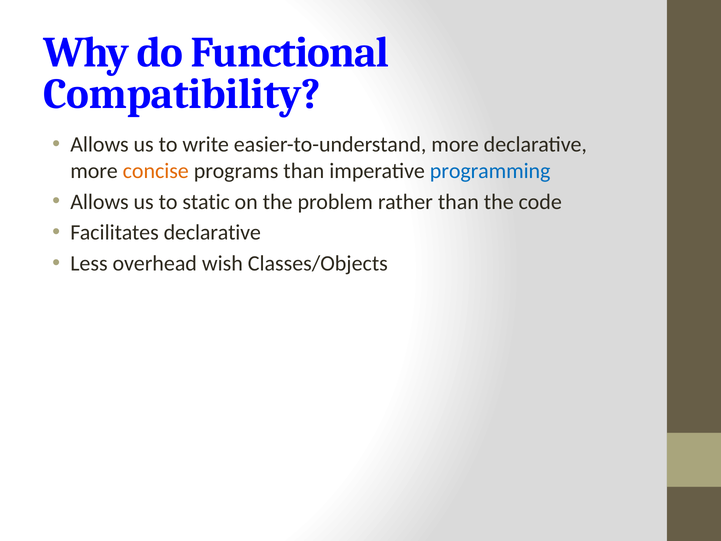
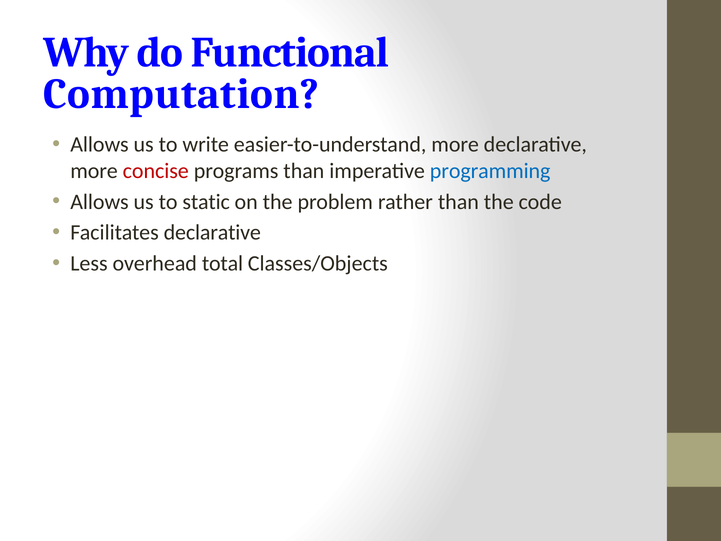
Compatibility: Compatibility -> Computation (181, 94)
concise colour: orange -> red (156, 171)
wish: wish -> total (222, 263)
